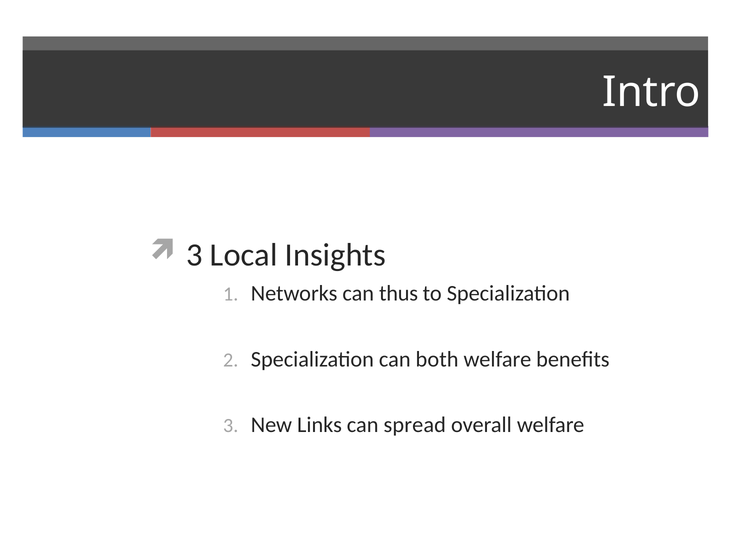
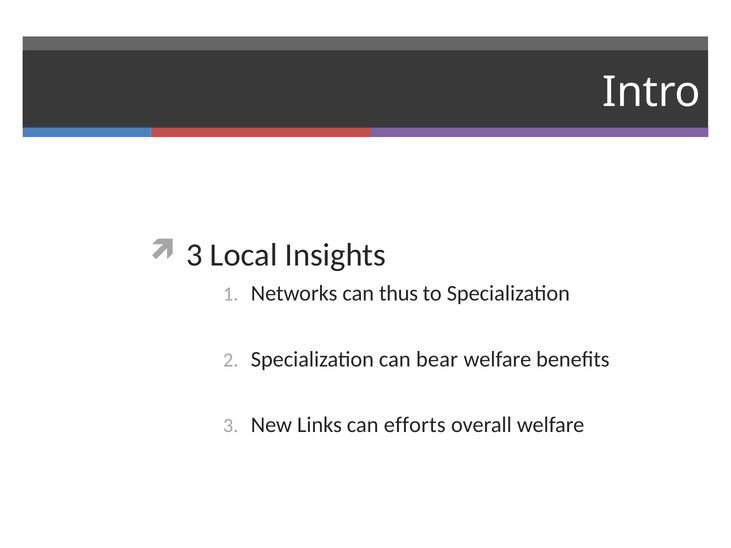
both: both -> bear (437, 359)
spread: spread -> efforts (415, 425)
